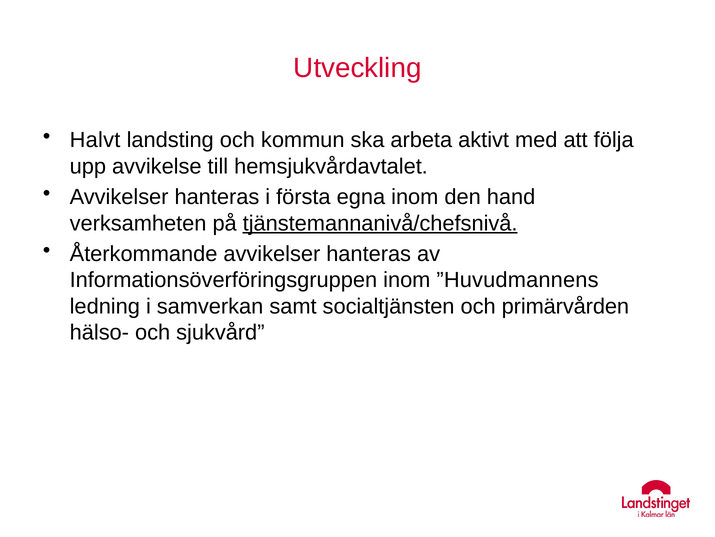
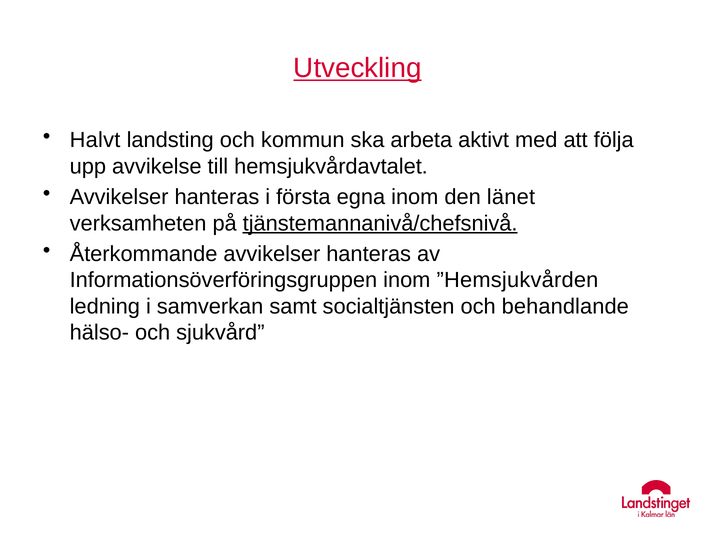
Utveckling underline: none -> present (357, 68)
hand: hand -> länet (511, 197)
”Huvudmannens: ”Huvudmannens -> ”Hemsjukvården (517, 280)
primärvården: primärvården -> behandlande (565, 306)
